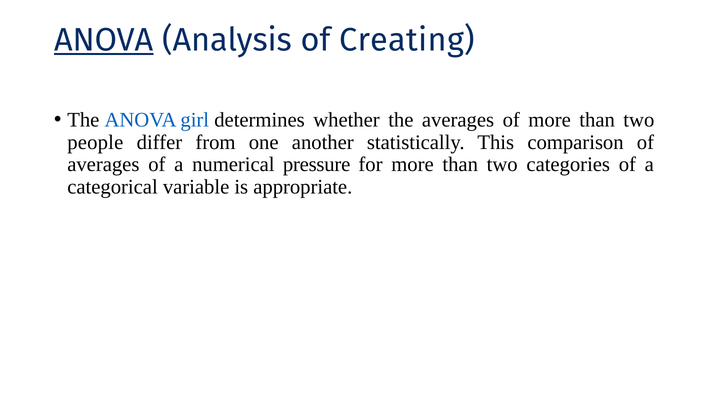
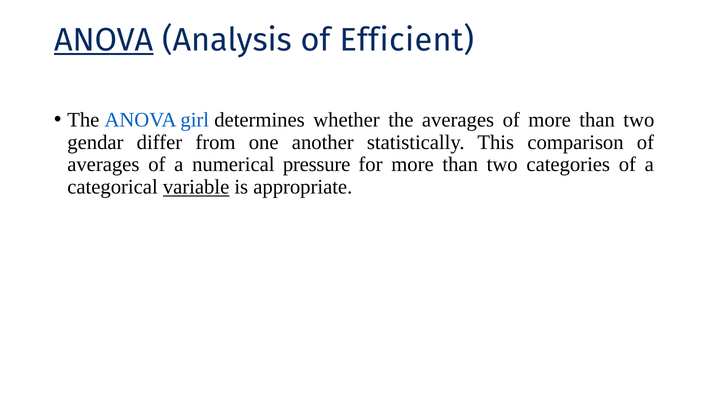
Creating: Creating -> Efficient (407, 40)
people: people -> gendar (95, 142)
variable underline: none -> present (196, 187)
